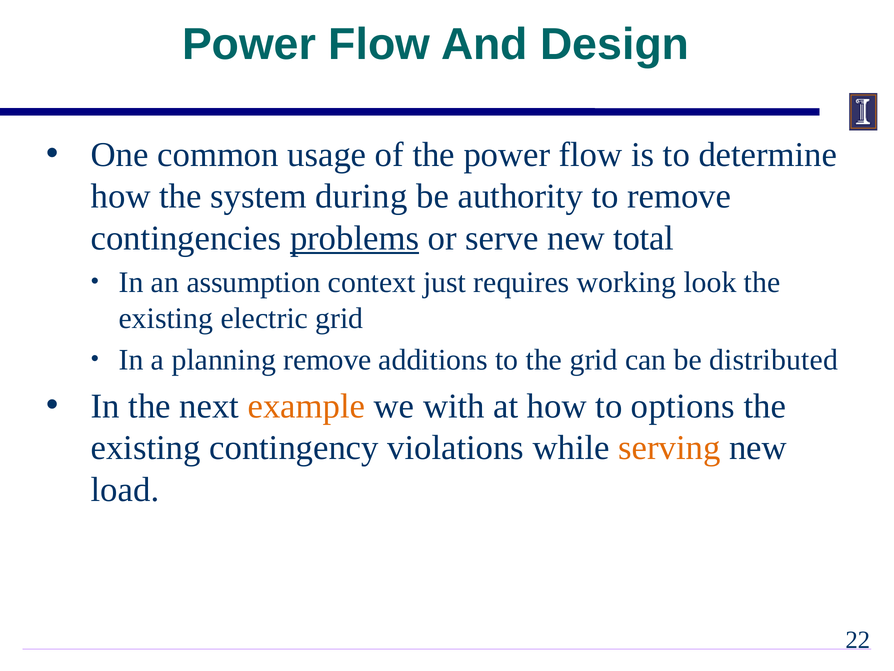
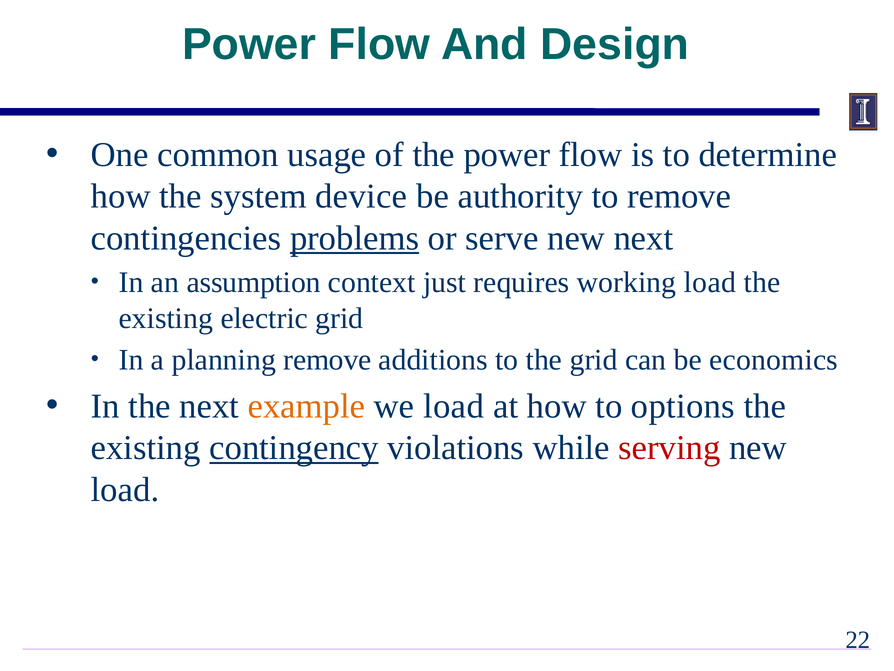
during: during -> device (361, 196)
new total: total -> next (643, 238)
working look: look -> load (710, 282)
distributed: distributed -> economics (774, 360)
we with: with -> load (454, 406)
contingency underline: none -> present (294, 448)
serving colour: orange -> red (669, 448)
